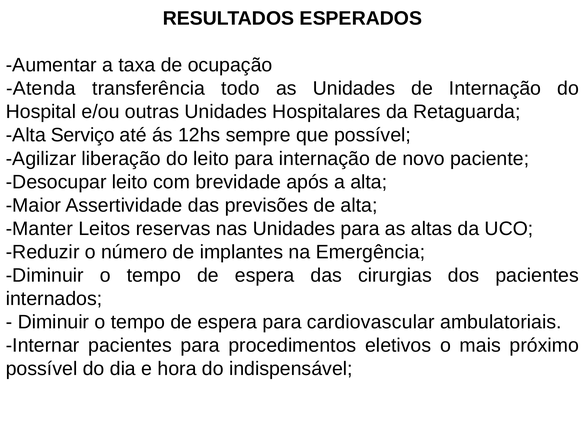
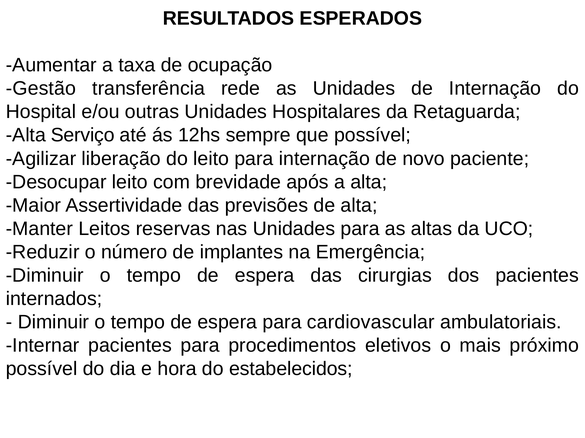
Atenda: Atenda -> Gestão (41, 89)
todo: todo -> rede (241, 89)
indispensável: indispensável -> estabelecidos (291, 369)
